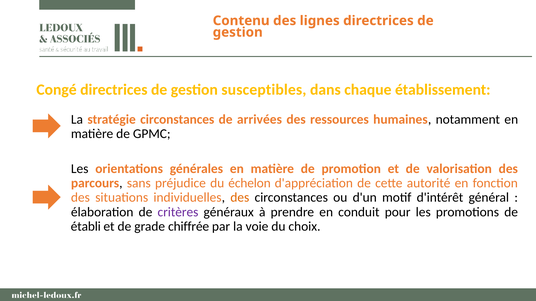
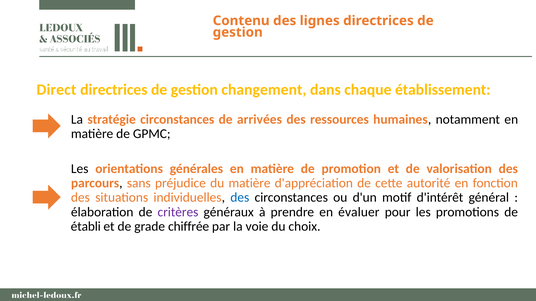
Congé: Congé -> Direct (56, 90)
susceptibles: susceptibles -> changement (264, 90)
du échelon: échelon -> matière (250, 183)
des colour: orange -> blue (240, 198)
conduit: conduit -> évaluer (359, 212)
